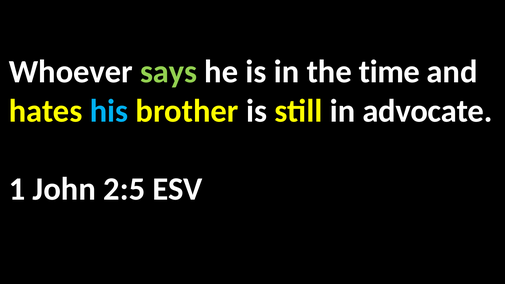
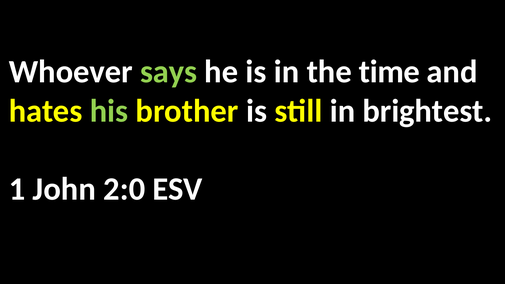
his colour: light blue -> light green (109, 111)
advocate: advocate -> brightest (427, 111)
2:5: 2:5 -> 2:0 (124, 189)
